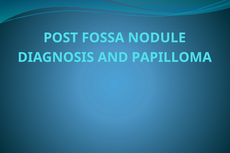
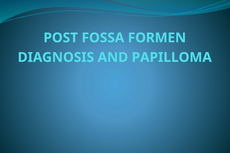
NODULE: NODULE -> FORMEN (157, 38)
